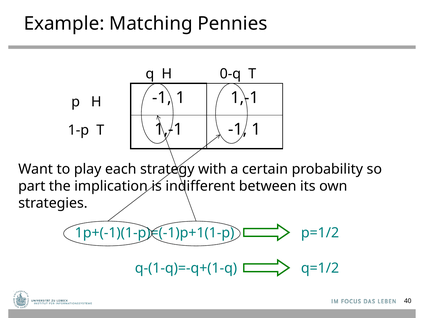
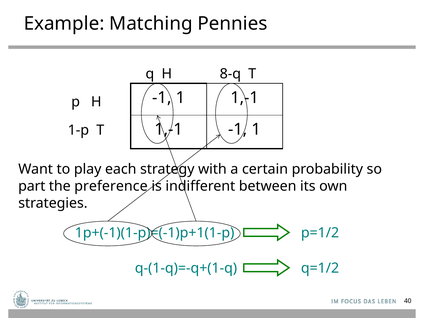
0-q: 0-q -> 8-q (230, 74)
implication: implication -> preference (111, 186)
